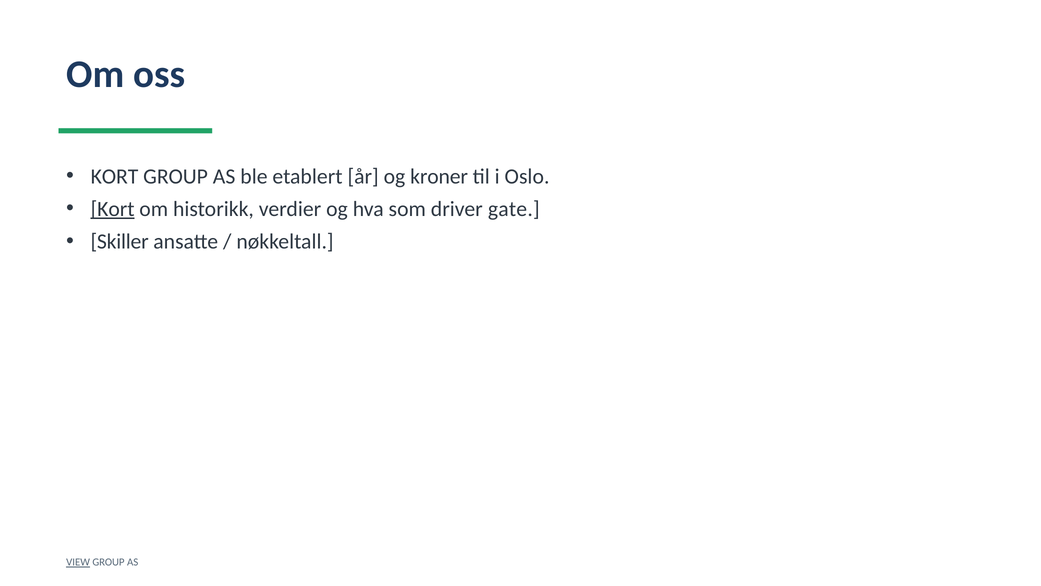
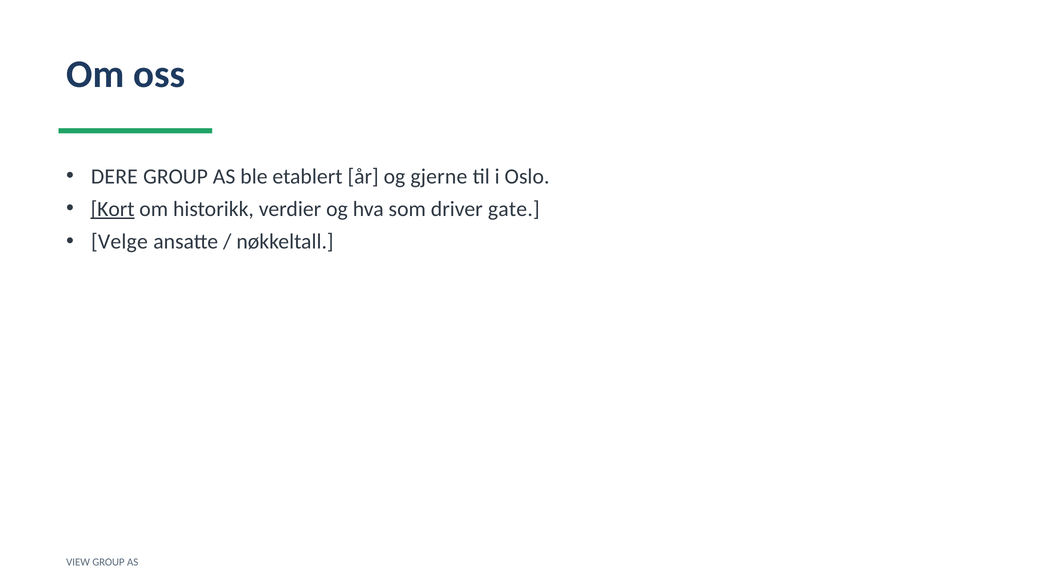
KORT: KORT -> DERE (114, 176)
kroner: kroner -> gjerne (439, 176)
Skiller: Skiller -> Velge (119, 241)
VIEW underline: present -> none (78, 562)
